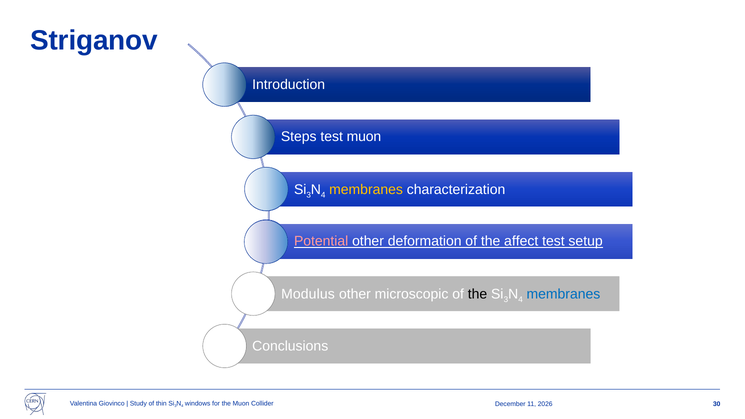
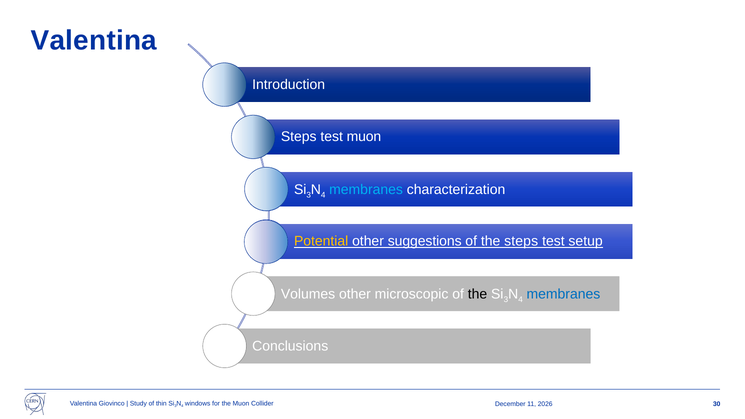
Striganov: Striganov -> Valentina (94, 40)
membranes colour: yellow -> light blue (366, 190)
Potential colour: pink -> yellow (321, 241)
deformation: deformation -> suggestions (425, 241)
the affect: affect -> steps (521, 241)
Modulus: Modulus -> Volumes (308, 294)
